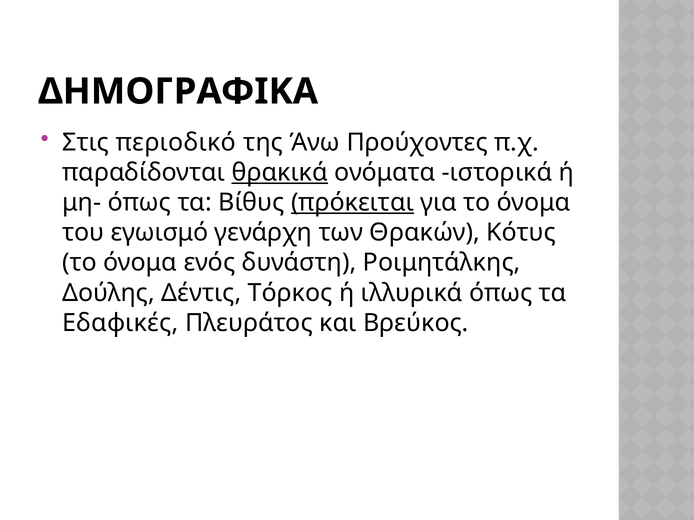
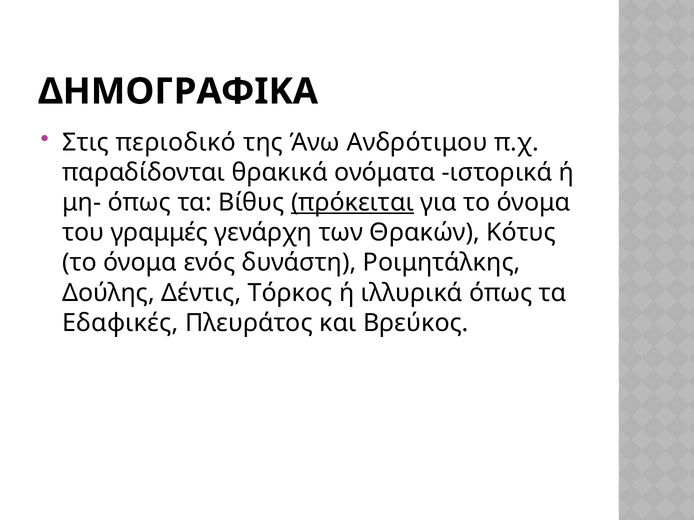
Προύχοντες: Προύχοντες -> Ανδρότιμου (417, 142)
θρακικά underline: present -> none (280, 173)
εγωισμό: εγωισμό -> γραμμές (159, 233)
